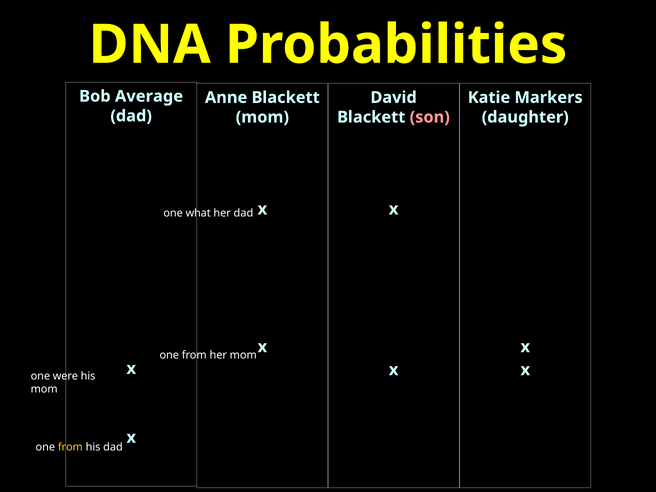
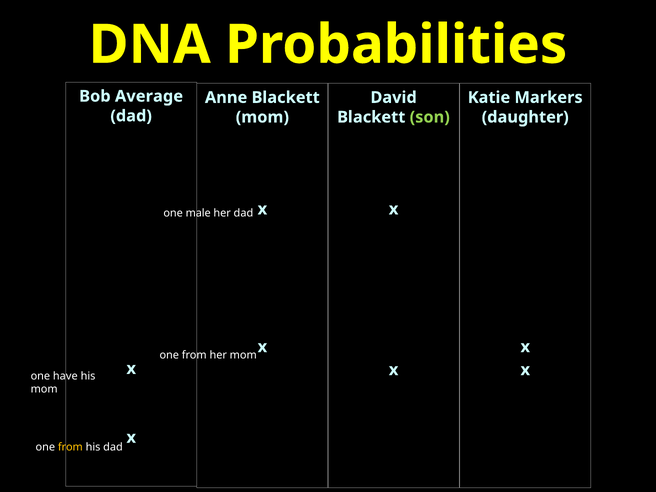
son colour: pink -> light green (430, 117)
what: what -> male (198, 213)
were: were -> have (65, 376)
